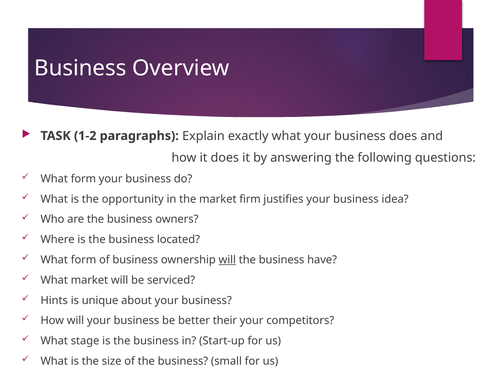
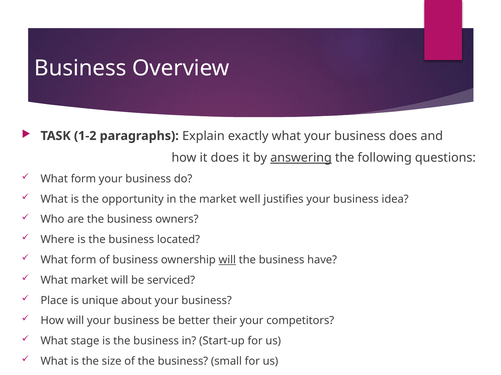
answering underline: none -> present (301, 158)
firm: firm -> well (250, 199)
Hints: Hints -> Place (54, 301)
